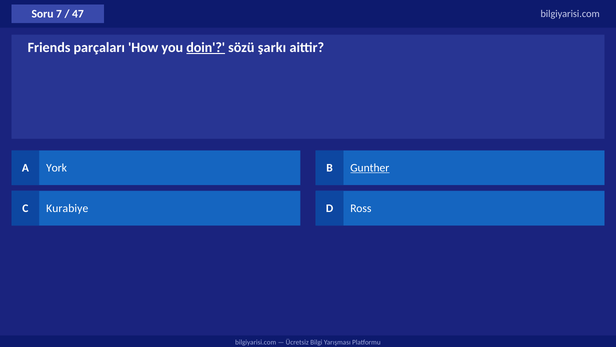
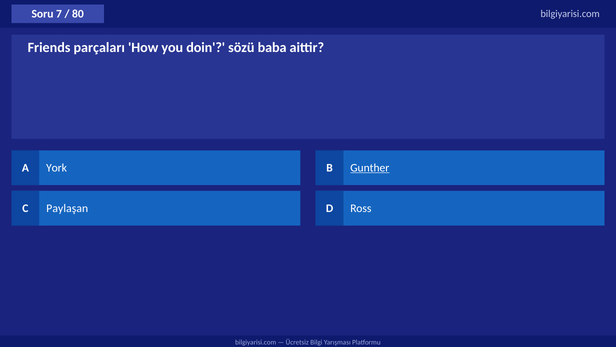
47: 47 -> 80 (78, 14)
doin underline: present -> none (206, 47)
şarkı: şarkı -> baba (272, 47)
Kurabiye: Kurabiye -> Paylaşan (67, 208)
